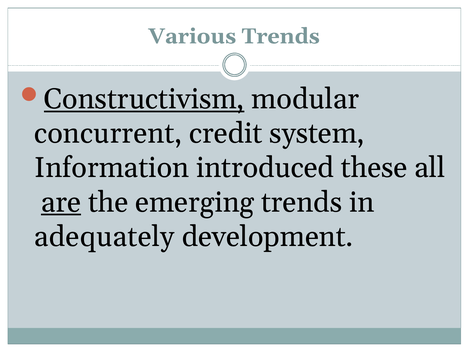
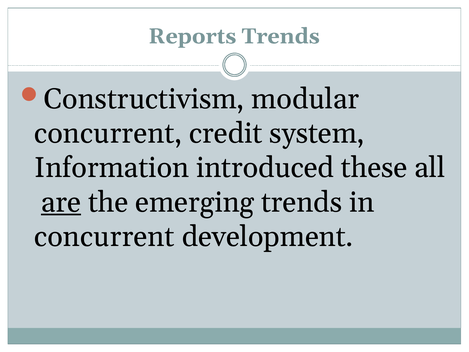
Various: Various -> Reports (192, 36)
Constructivism underline: present -> none (144, 99)
adequately: adequately -> concurrent (104, 236)
